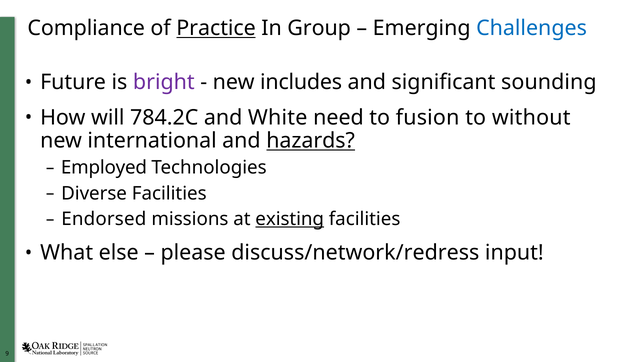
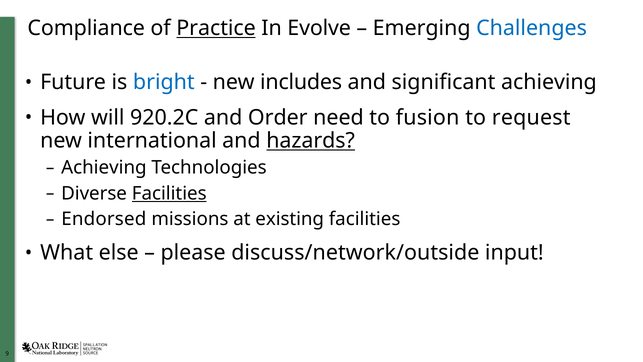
Group: Group -> Evolve (319, 28)
bright colour: purple -> blue (164, 82)
significant sounding: sounding -> achieving (549, 82)
784.2C: 784.2C -> 920.2C (164, 117)
White: White -> Order (278, 117)
without: without -> request (531, 117)
Employed: Employed -> Achieving (104, 168)
Facilities underline: none -> present (169, 193)
existing underline: present -> none (290, 219)
discuss/network/redress: discuss/network/redress -> discuss/network/outside (355, 253)
